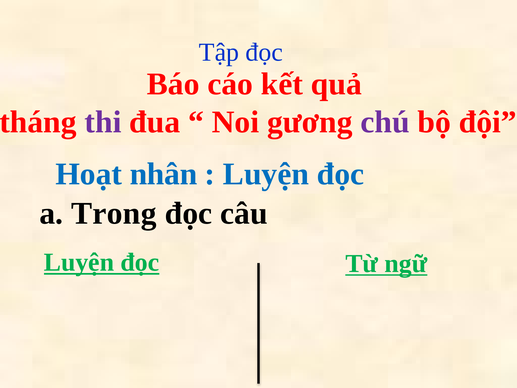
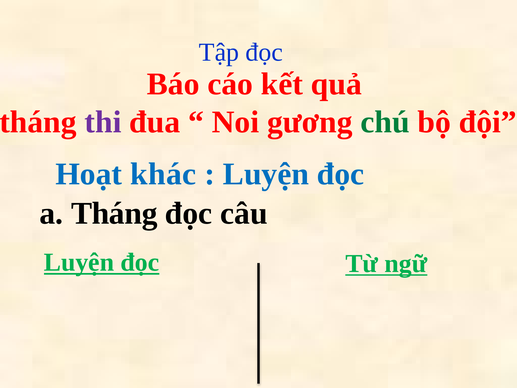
chú colour: purple -> green (385, 122)
nhân: nhân -> khác (163, 174)
a Trong: Trong -> Tháng (114, 213)
